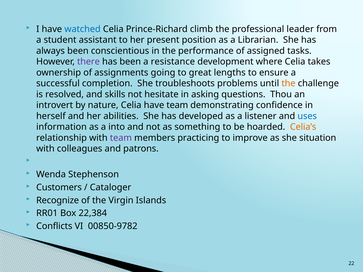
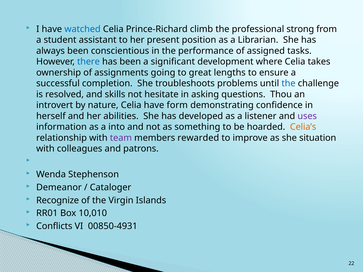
leader: leader -> strong (300, 29)
there colour: purple -> blue (88, 62)
resistance: resistance -> significant (173, 62)
the colour: orange -> blue (289, 83)
have team: team -> form (177, 105)
uses colour: blue -> purple (307, 116)
practicing: practicing -> rewarded (198, 138)
Customers: Customers -> Demeanor (59, 188)
22,384: 22,384 -> 10,010 (93, 213)
00850-9782: 00850-9782 -> 00850-4931 (113, 226)
